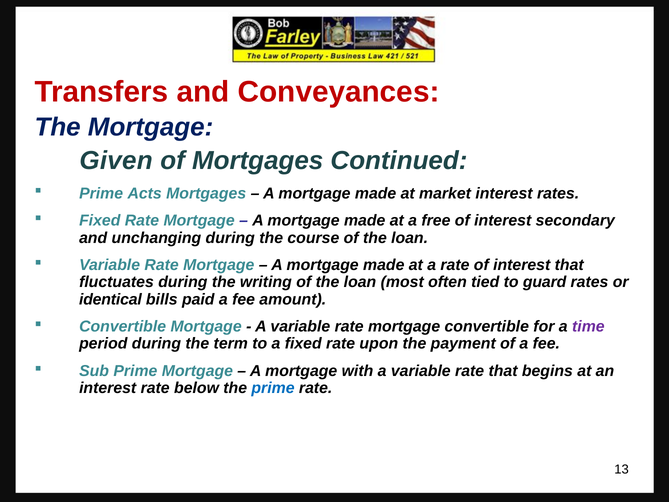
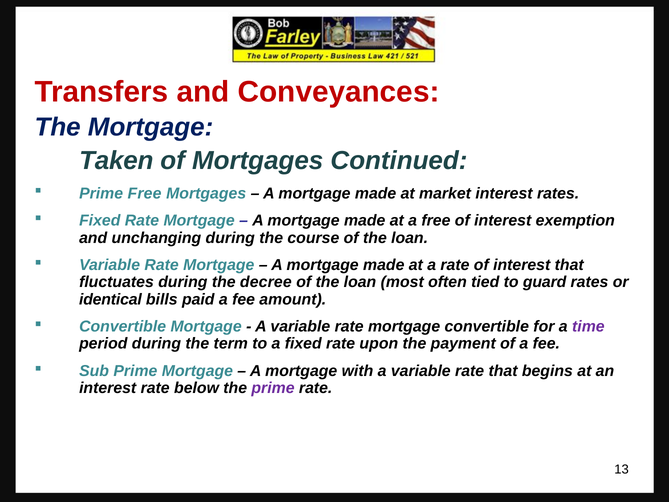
Given: Given -> Taken (116, 160)
Prime Acts: Acts -> Free (145, 193)
secondary: secondary -> exemption (575, 221)
writing: writing -> decree (266, 282)
prime colour: blue -> purple (273, 388)
